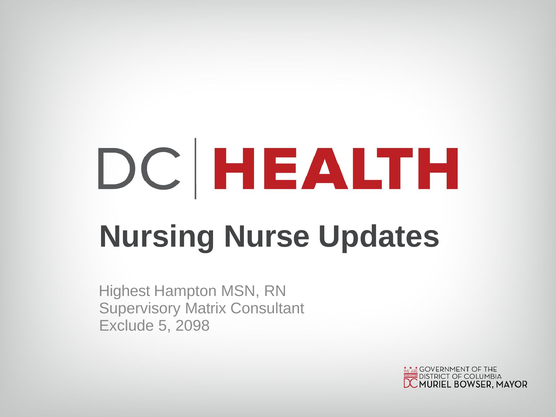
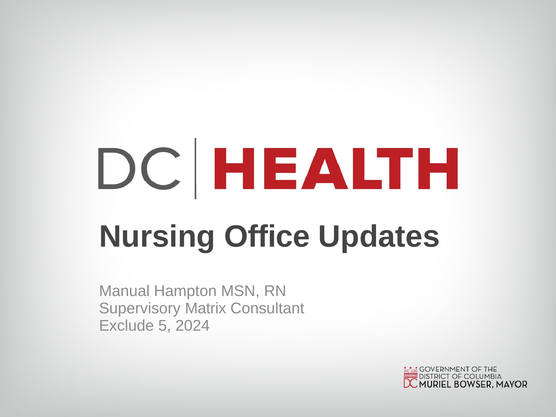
Nurse: Nurse -> Office (267, 237)
Highest: Highest -> Manual (124, 291)
2098: 2098 -> 2024 (193, 326)
